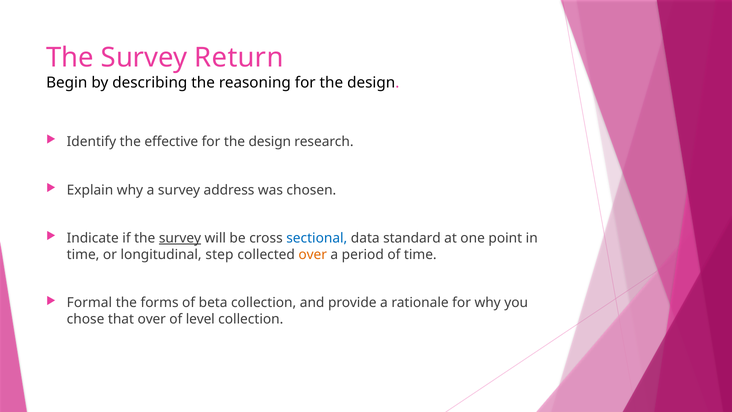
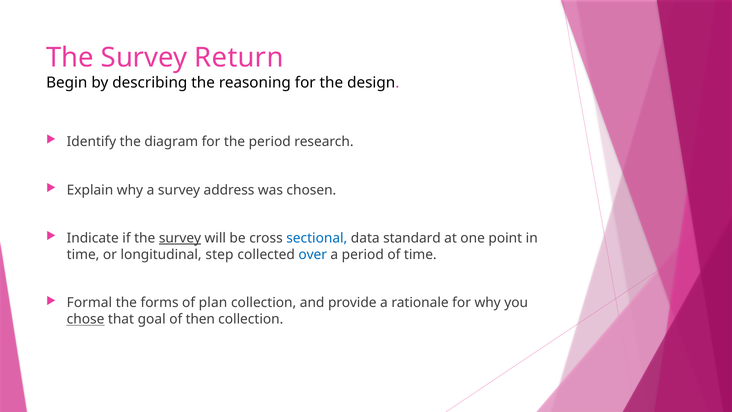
effective: effective -> diagram (171, 142)
design: design -> period (270, 142)
over colour: orange -> blue (313, 255)
beta: beta -> plan (213, 303)
chose underline: none -> present (86, 319)
that over: over -> goal (152, 319)
level: level -> then (200, 319)
